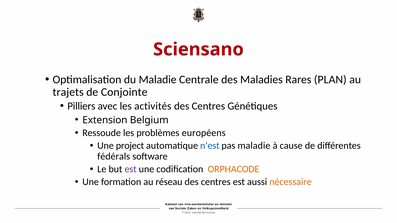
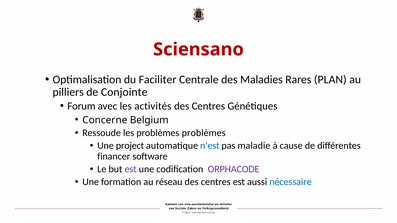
du Maladie: Maladie -> Faciliter (158, 80)
trajets: trajets -> pilliers (68, 92)
Pilliers: Pilliers -> Forum (81, 106)
Extension: Extension -> Concerne (105, 120)
problèmes européens: européens -> problèmes (204, 133)
fédérals: fédérals -> financer (114, 157)
ORPHACODE colour: orange -> purple (234, 169)
nécessaire colour: orange -> blue (291, 182)
